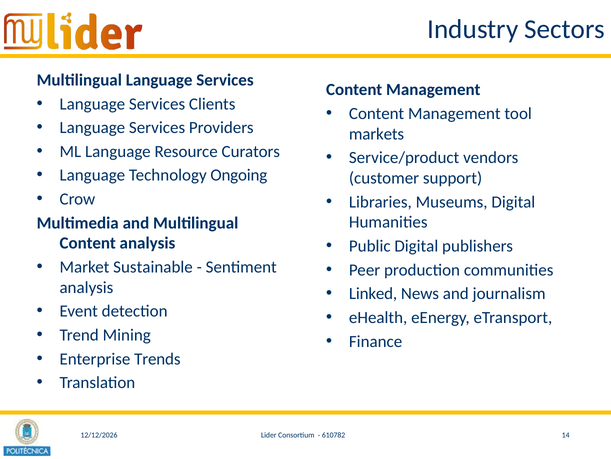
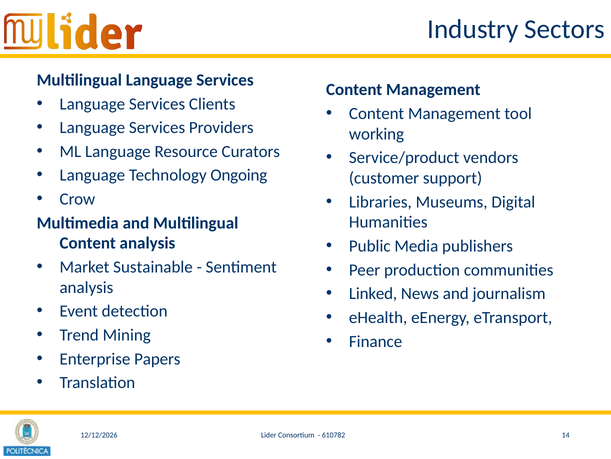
markets: markets -> working (376, 134)
Public Digital: Digital -> Media (416, 246)
Trends: Trends -> Papers (157, 358)
